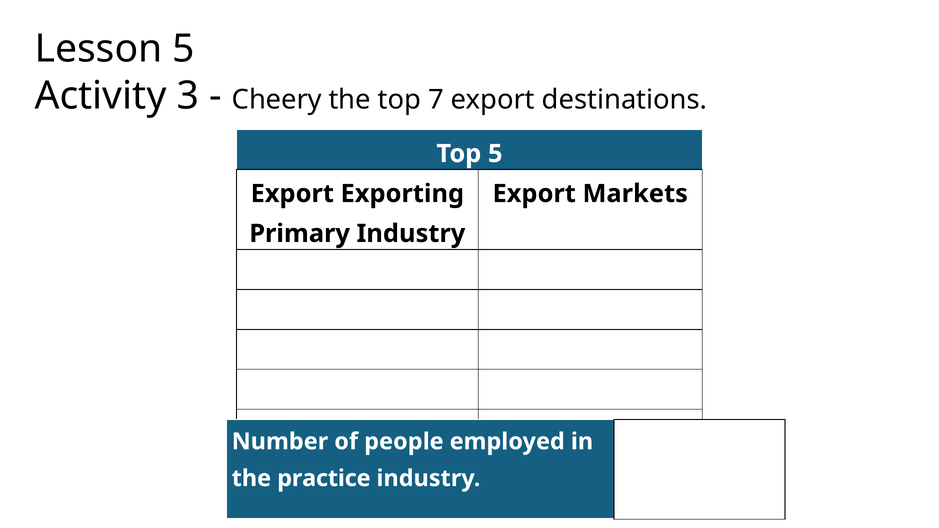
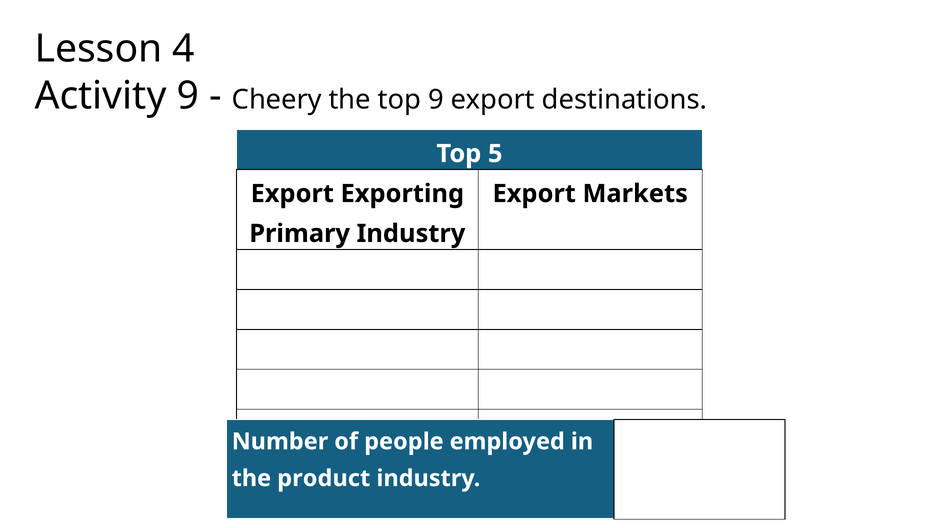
Lesson 5: 5 -> 4 (184, 49)
Activity 3: 3 -> 9 (188, 96)
top 7: 7 -> 9 (436, 100)
practice: practice -> product (324, 479)
